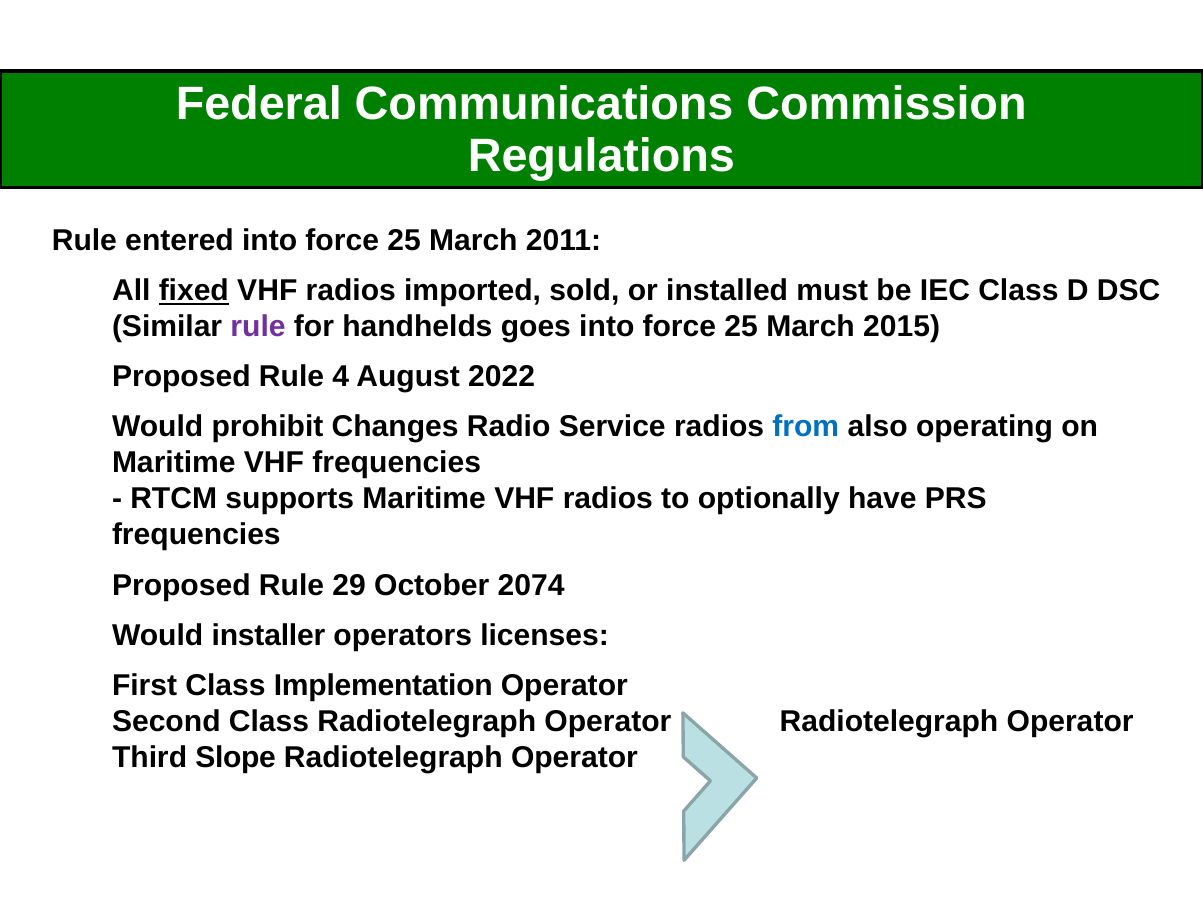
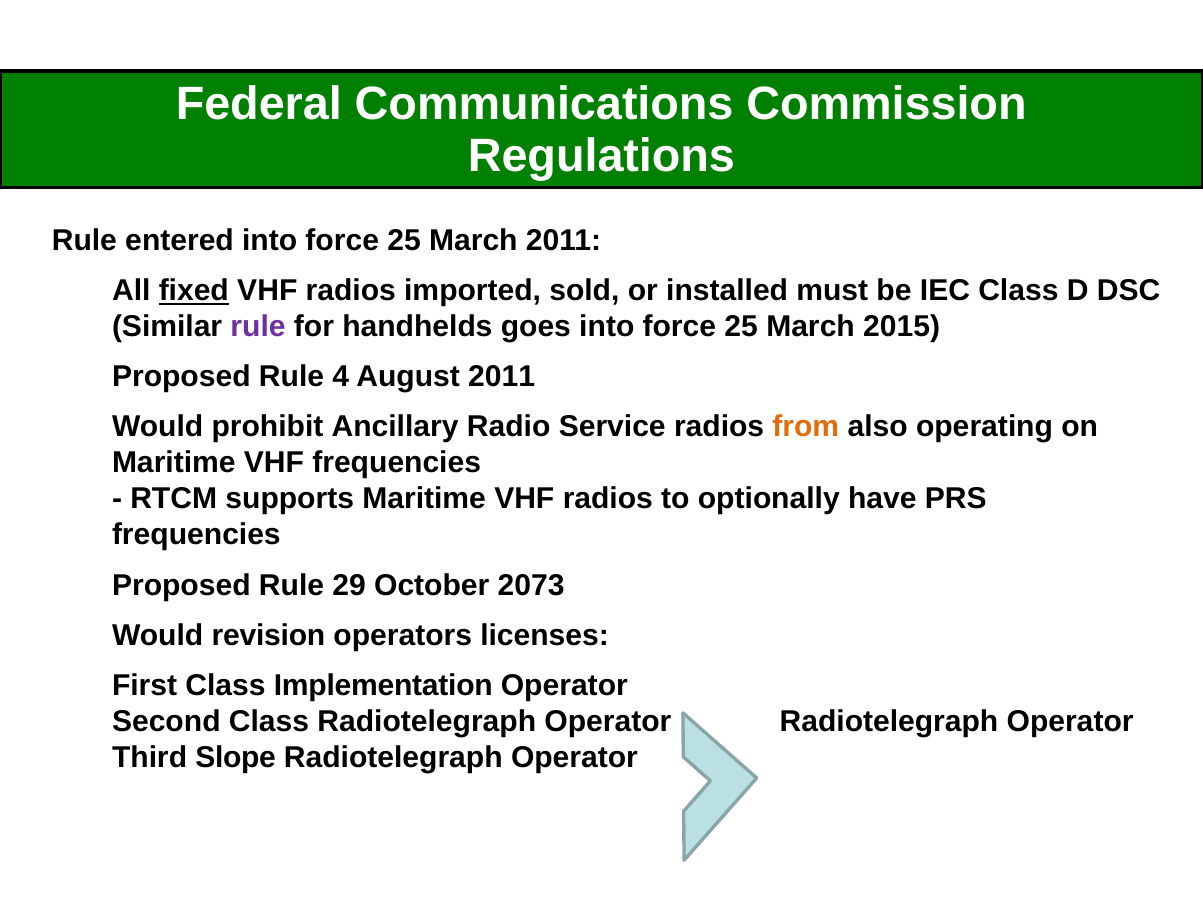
August 2022: 2022 -> 2011 (502, 377)
Changes: Changes -> Ancillary (395, 427)
from colour: blue -> orange (806, 427)
2074: 2074 -> 2073 (531, 585)
installer: installer -> revision (268, 635)
